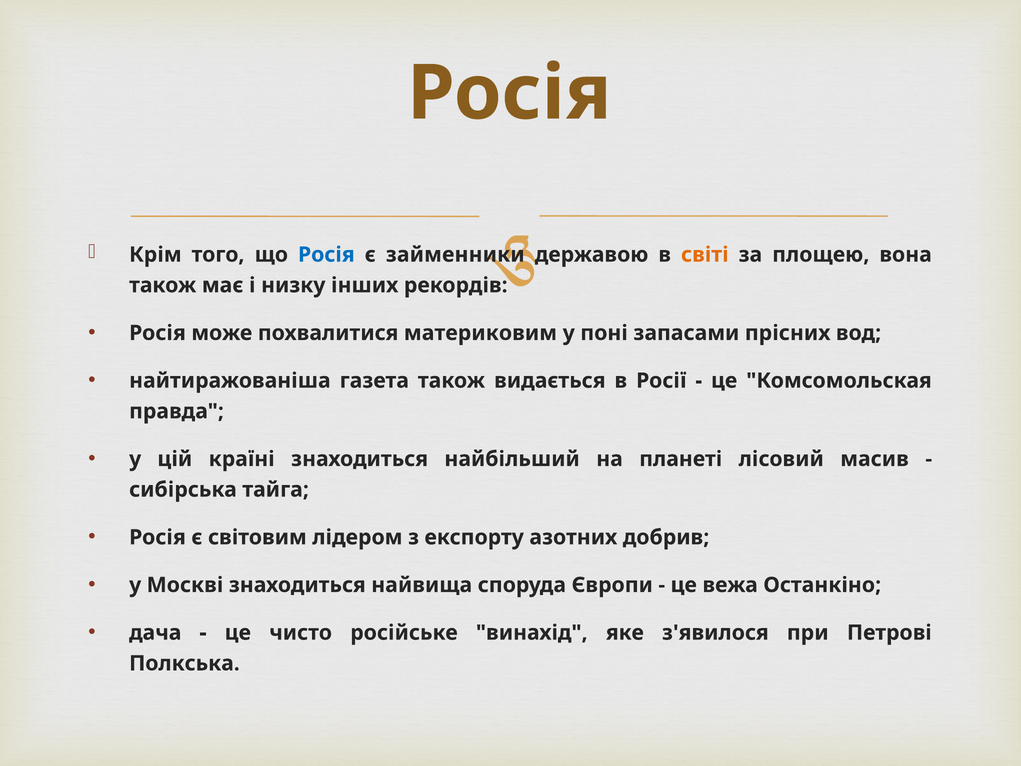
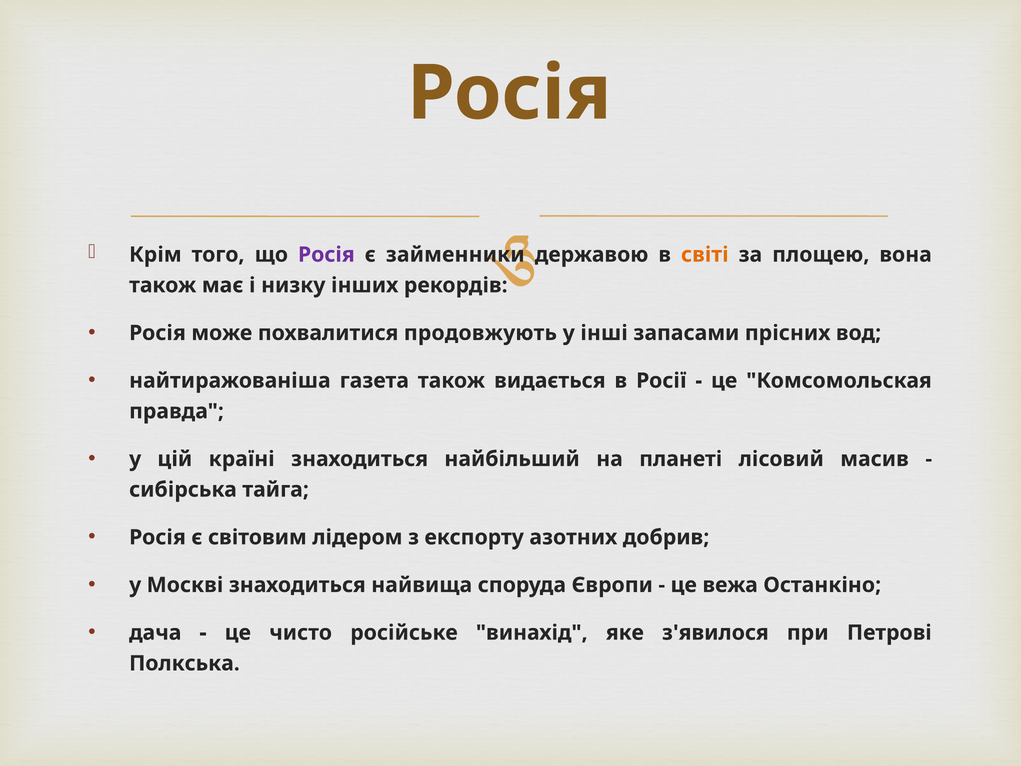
Росія colour: blue -> purple (326, 255)
материковим: материковим -> продовжують (480, 333)
поні: поні -> інші (604, 333)
